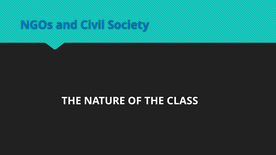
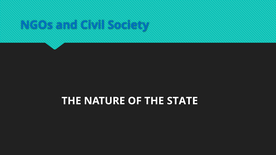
CLASS: CLASS -> STATE (182, 101)
